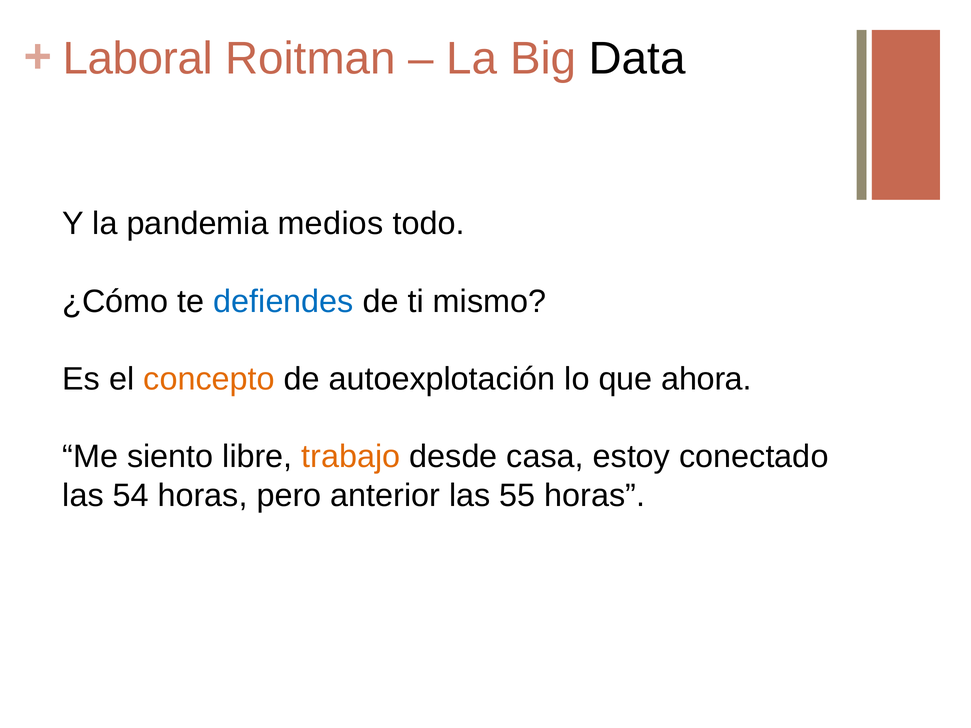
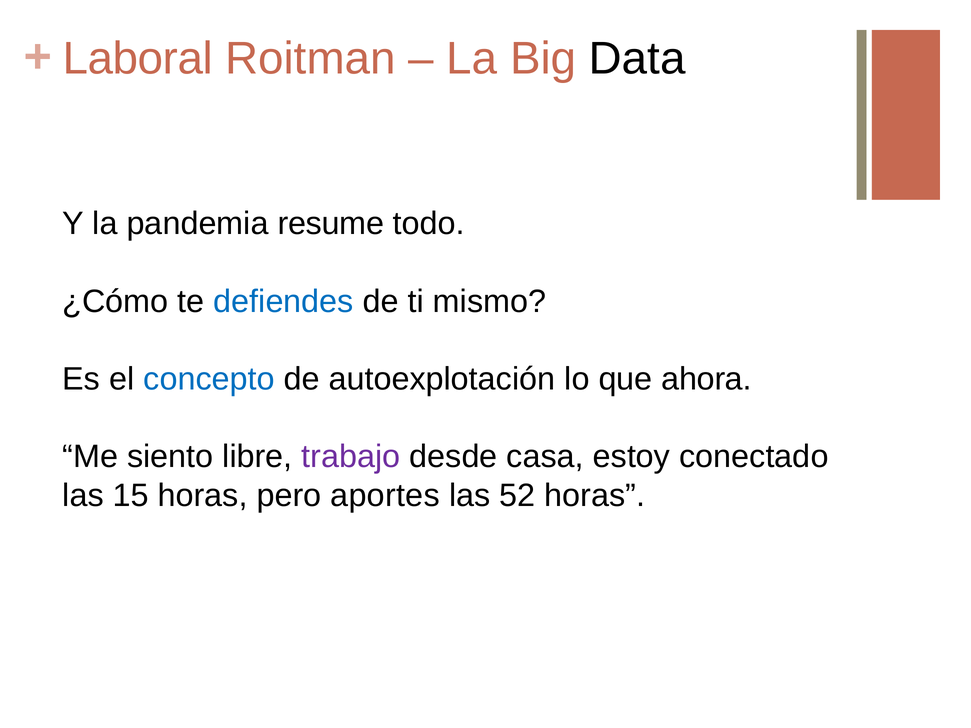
medios: medios -> resume (331, 224)
concepto colour: orange -> blue (209, 379)
trabajo colour: orange -> purple (351, 457)
54: 54 -> 15 (131, 496)
anterior: anterior -> aportes (385, 496)
55: 55 -> 52 (517, 496)
